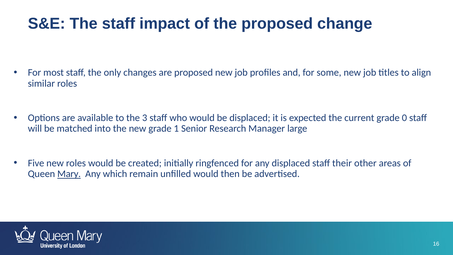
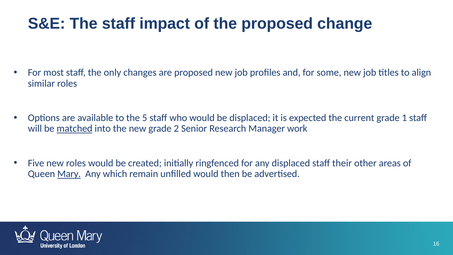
3: 3 -> 5 (145, 118)
0: 0 -> 1 (404, 118)
matched underline: none -> present (75, 129)
1: 1 -> 2 (176, 129)
large: large -> work (297, 129)
